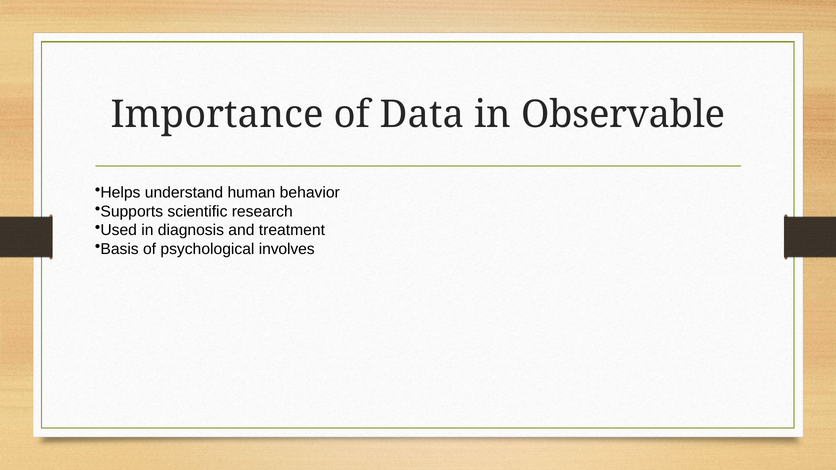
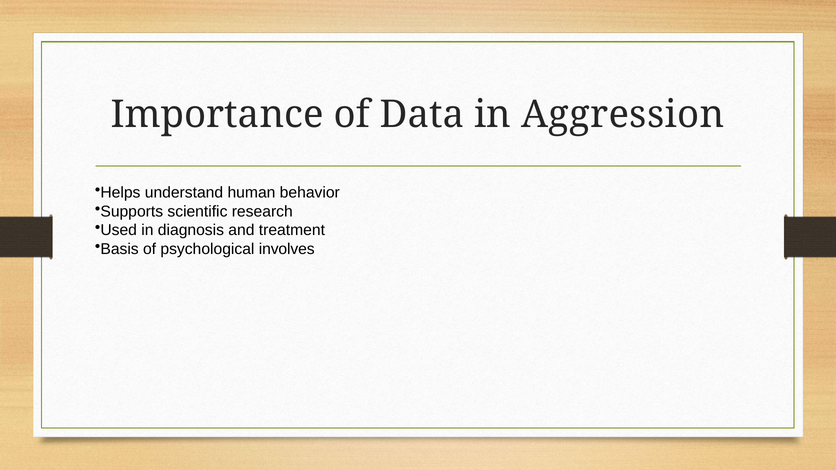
Observable: Observable -> Aggression (623, 115)
